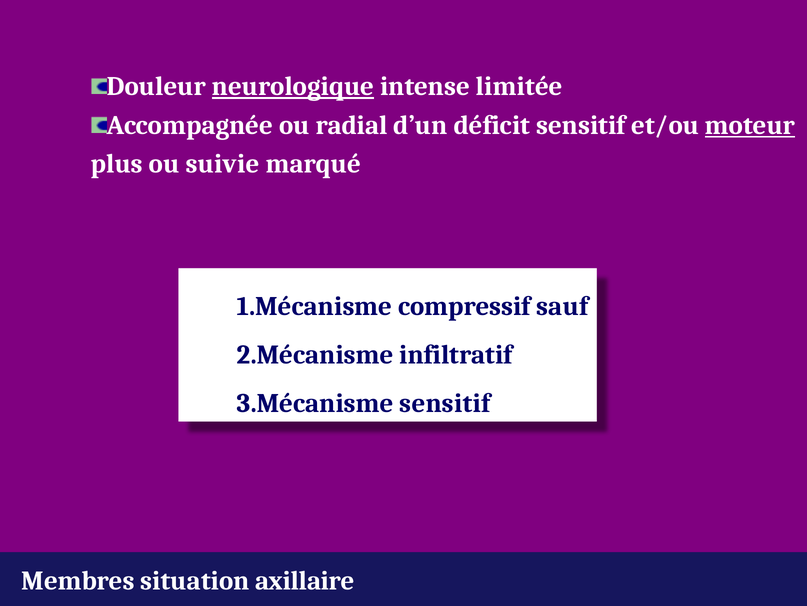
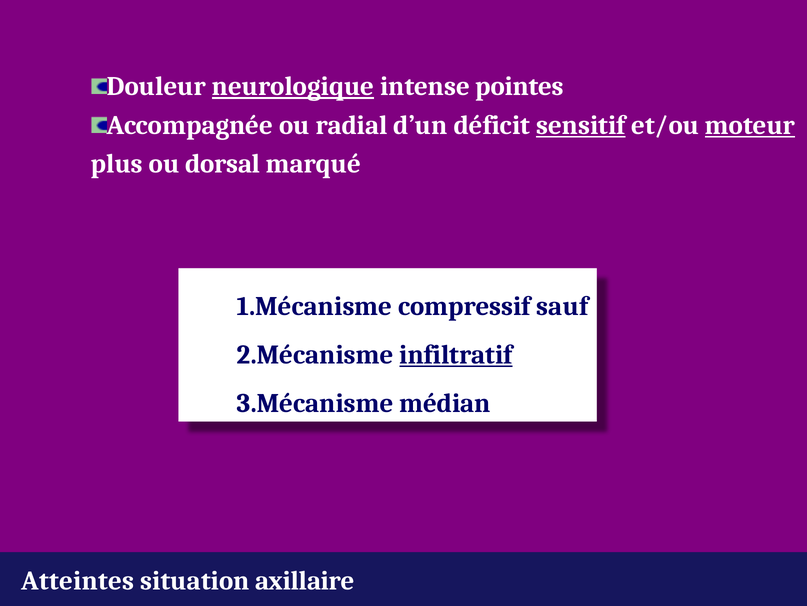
limitée: limitée -> pointes (519, 86)
sensitif underline: none -> present (581, 125)
suivie: suivie -> dorsal (223, 164)
infiltratif underline: none -> present (456, 354)
sensitif: sensitif -> médian (445, 403)
Membres: Membres -> Atteintes (78, 580)
